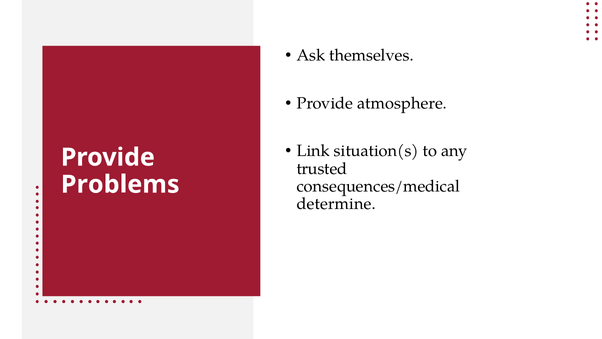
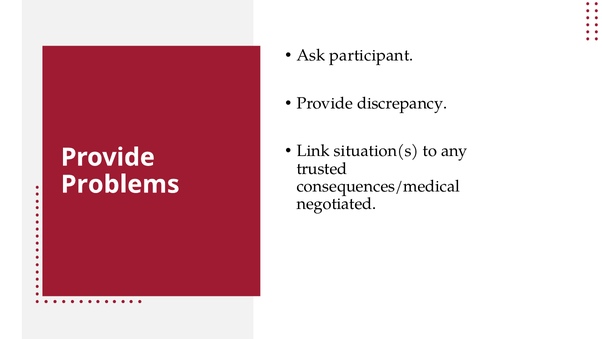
themselves: themselves -> participant (371, 55)
atmosphere: atmosphere -> discrepancy (402, 103)
determine: determine -> negotiated (337, 204)
